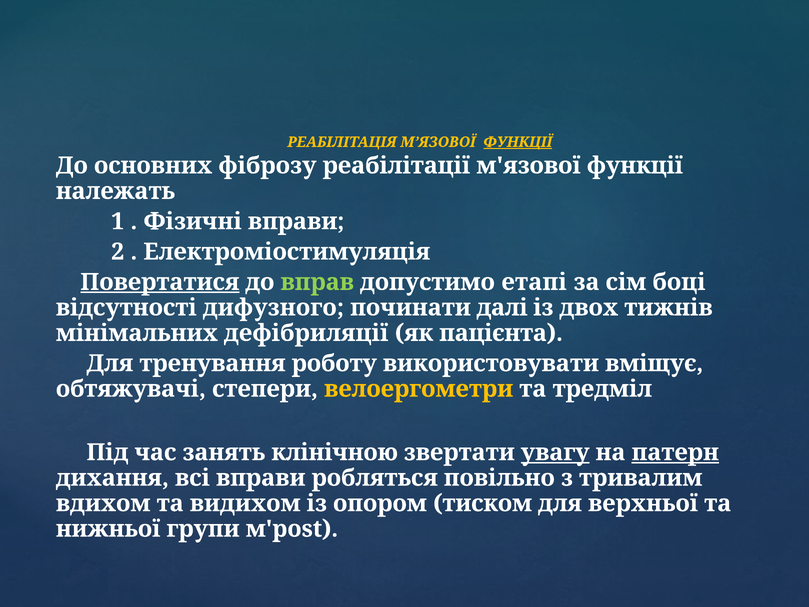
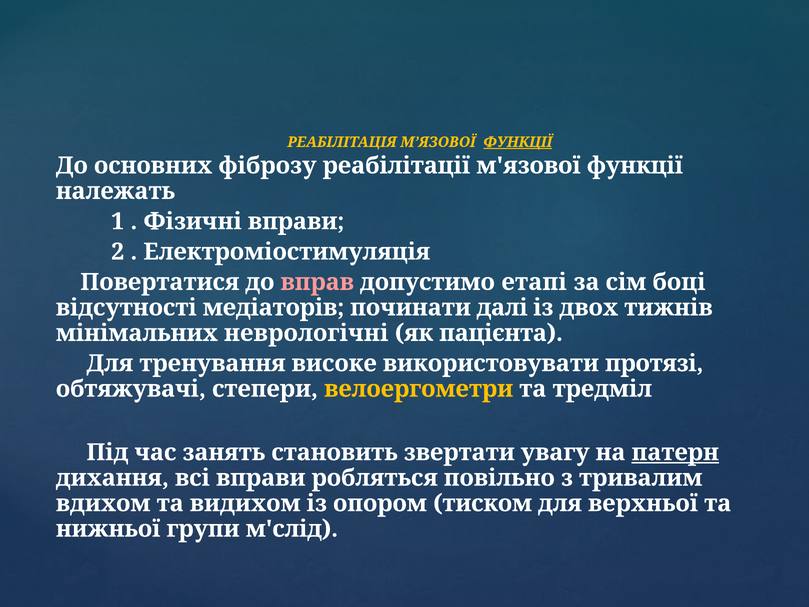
Повертатися underline: present -> none (160, 282)
вправ colour: light green -> pink (317, 282)
дифузного: дифузного -> медіаторів (274, 307)
дефібриляції: дефібриляції -> неврологічні (306, 333)
роботу: роботу -> високе (334, 363)
вміщує: вміщує -> протязі (654, 363)
клінічною: клінічною -> становить (335, 452)
увагу underline: present -> none (555, 452)
м'post: м'post -> м'слід (292, 529)
